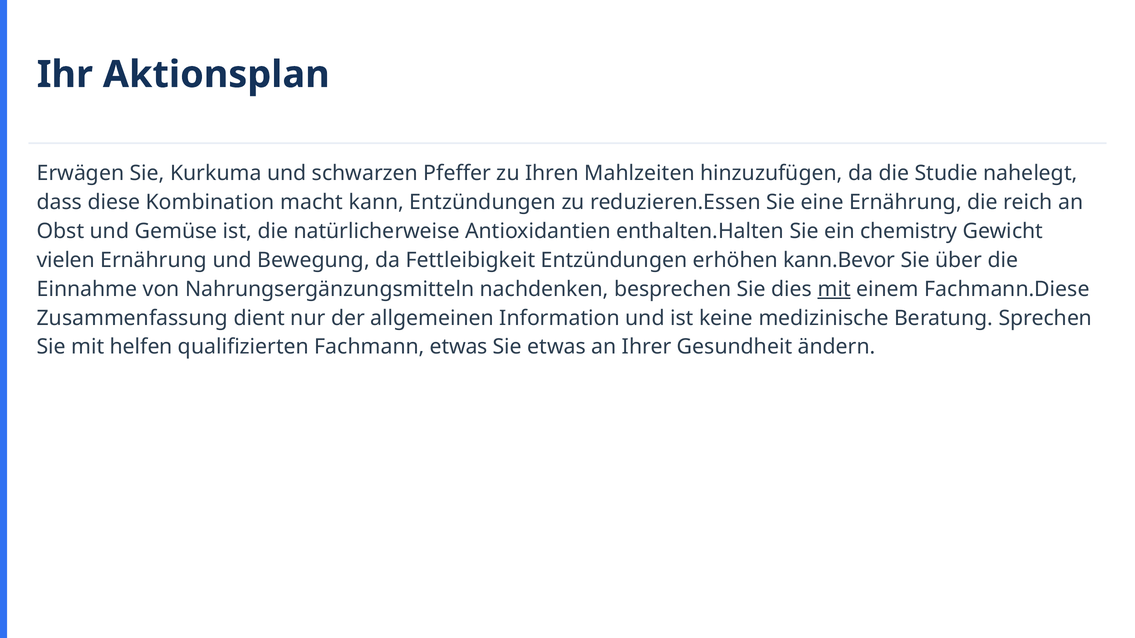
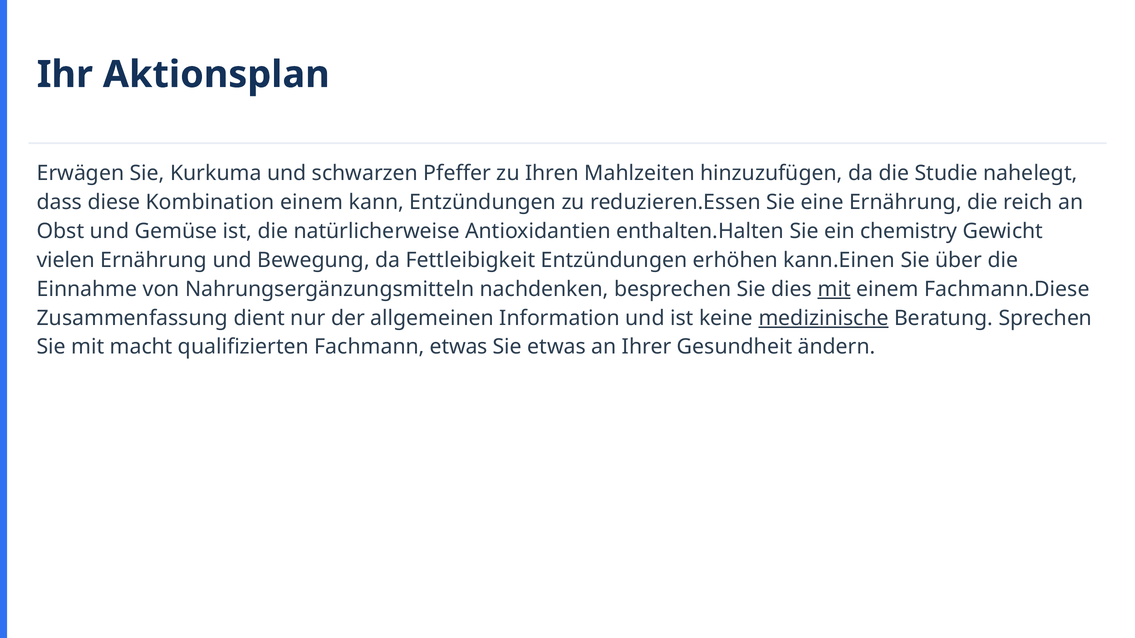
Kombination macht: macht -> einem (312, 202)
kann.Bevor: kann.Bevor -> kann.Einen (839, 260)
medizinische underline: none -> present (824, 318)
helfen: helfen -> macht (141, 347)
